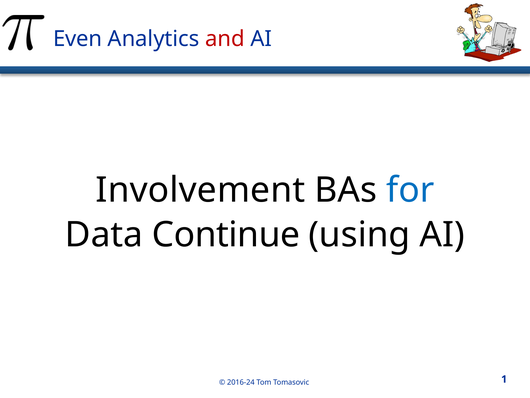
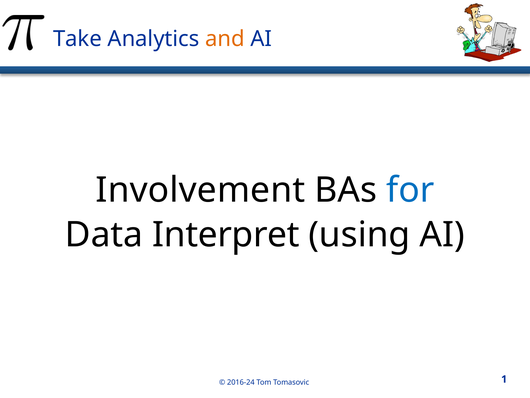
Even: Even -> Take (77, 39)
and colour: red -> orange (225, 39)
Continue: Continue -> Interpret (226, 235)
